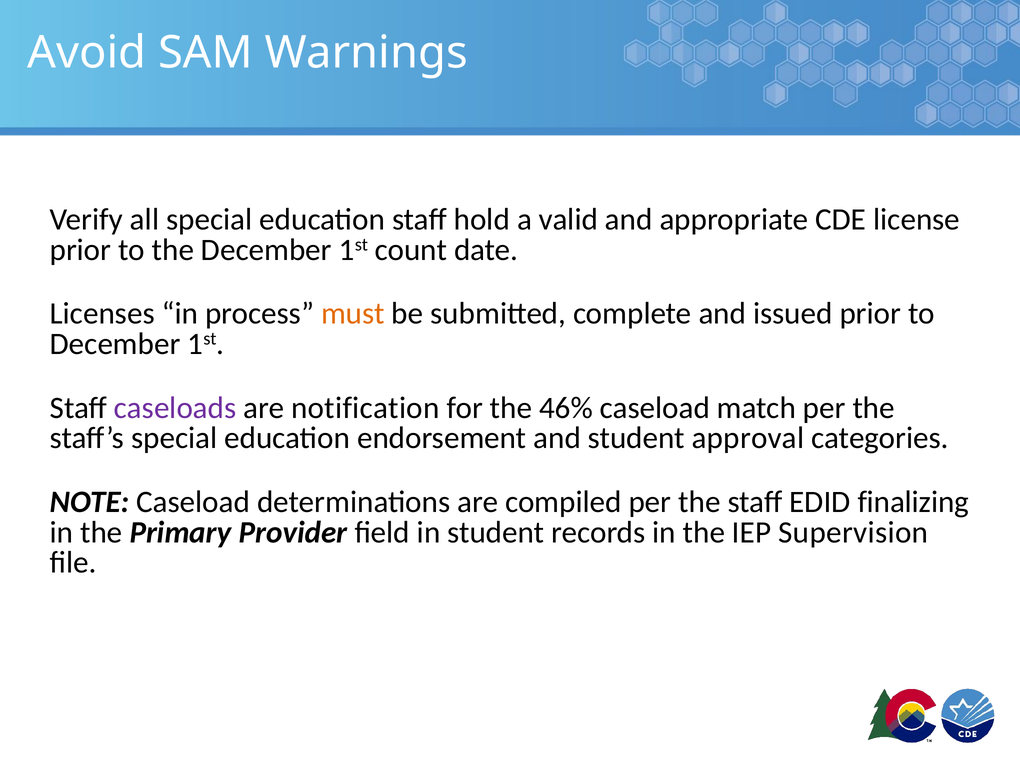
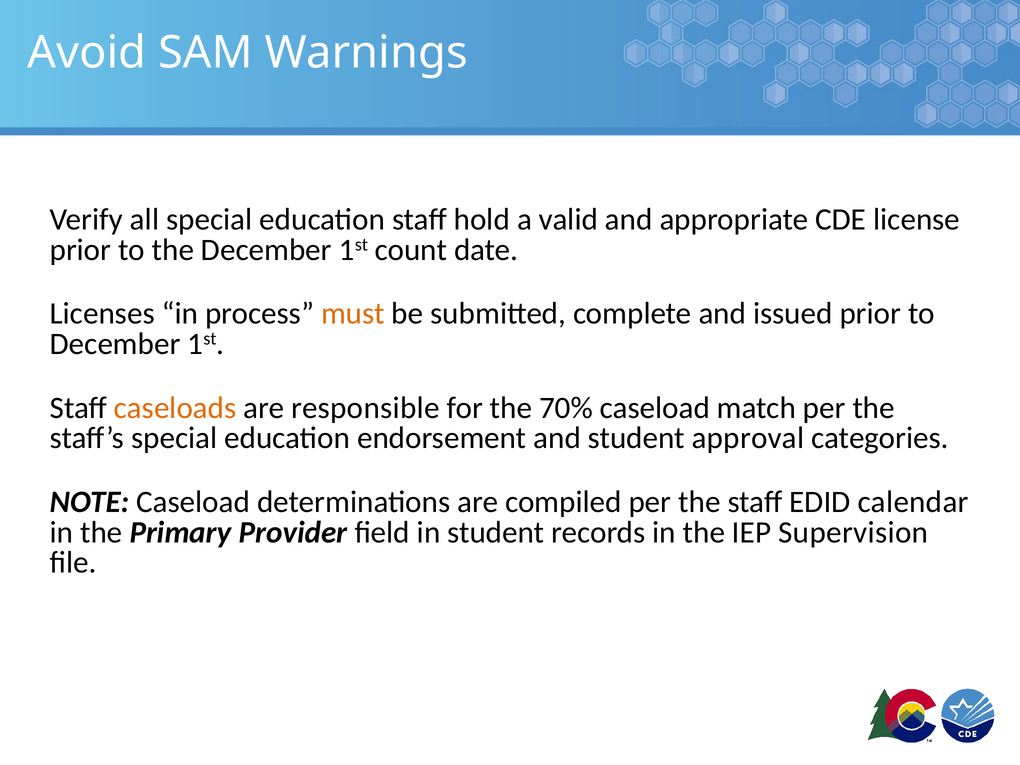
caseloads colour: purple -> orange (175, 408)
notification: notification -> responsible (365, 408)
46%: 46% -> 70% (566, 408)
finalizing: finalizing -> calendar (913, 502)
